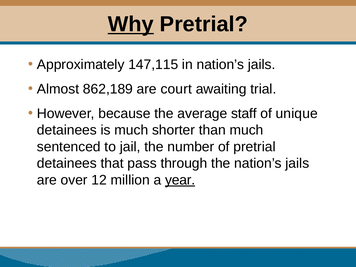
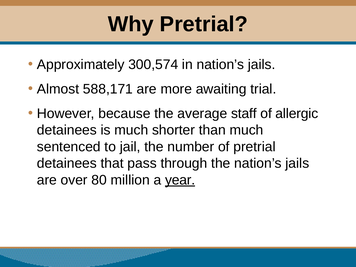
Why underline: present -> none (131, 24)
147,115: 147,115 -> 300,574 (153, 64)
862,189: 862,189 -> 588,171 (108, 89)
court: court -> more (176, 89)
unique: unique -> allergic (297, 114)
12: 12 -> 80 (99, 180)
